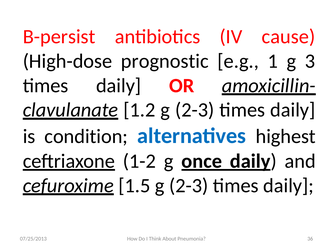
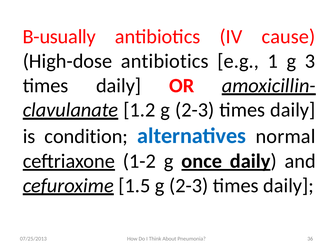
B-persist: B-persist -> B-usually (59, 37)
High-dose prognostic: prognostic -> antibiotics (165, 61)
highest: highest -> normal (286, 136)
